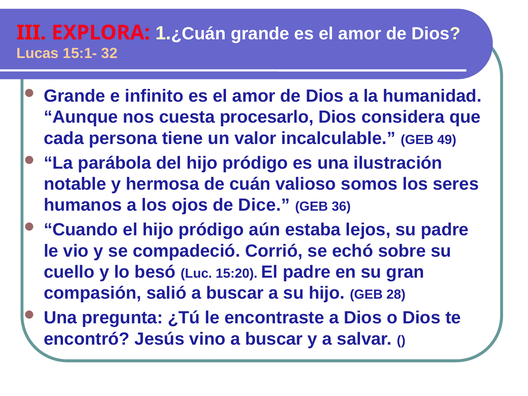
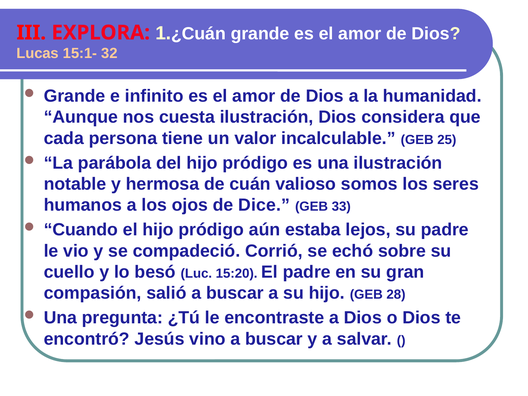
cuesta procesarlo: procesarlo -> ilustración (267, 117)
49: 49 -> 25 (447, 140)
36: 36 -> 33 (341, 207)
